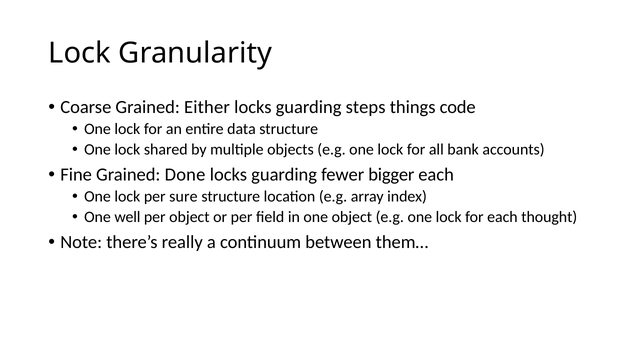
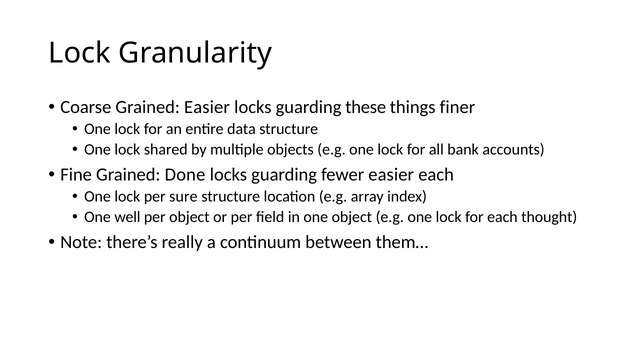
Grained Either: Either -> Easier (207, 107)
steps: steps -> these (366, 107)
code: code -> finer (458, 107)
fewer bigger: bigger -> easier (391, 175)
